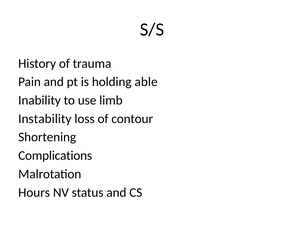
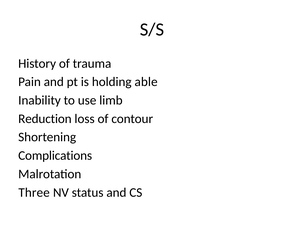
Instability: Instability -> Reduction (45, 119)
Hours: Hours -> Three (34, 192)
